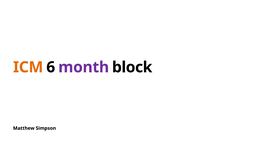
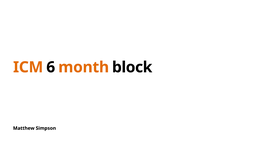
month colour: purple -> orange (84, 67)
